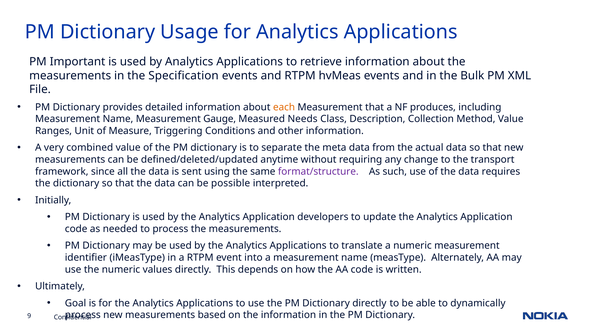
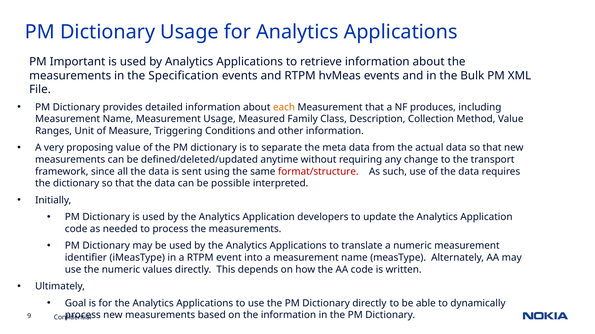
Measurement Gauge: Gauge -> Usage (220, 119)
Needs: Needs -> Family (303, 119)
combined: combined -> proposing (90, 148)
format/structure colour: purple -> red (318, 172)
